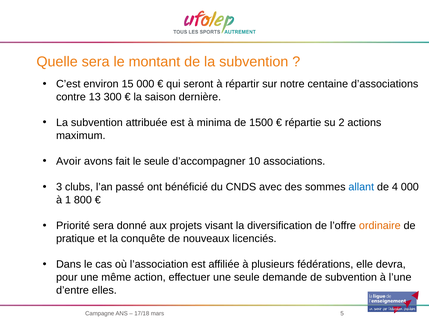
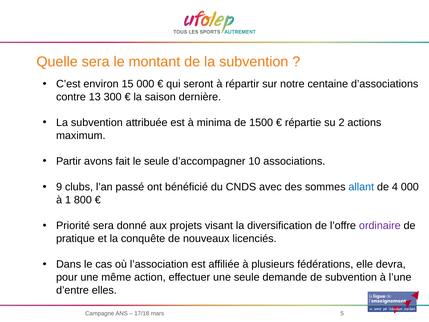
Avoir: Avoir -> Partir (69, 161)
3: 3 -> 9 (59, 187)
ordinaire colour: orange -> purple (380, 226)
